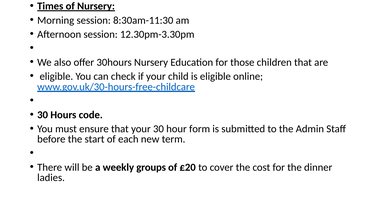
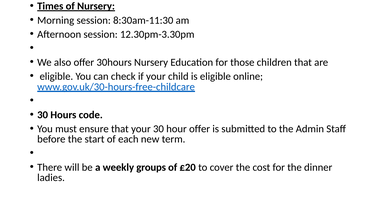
hour form: form -> offer (200, 129)
